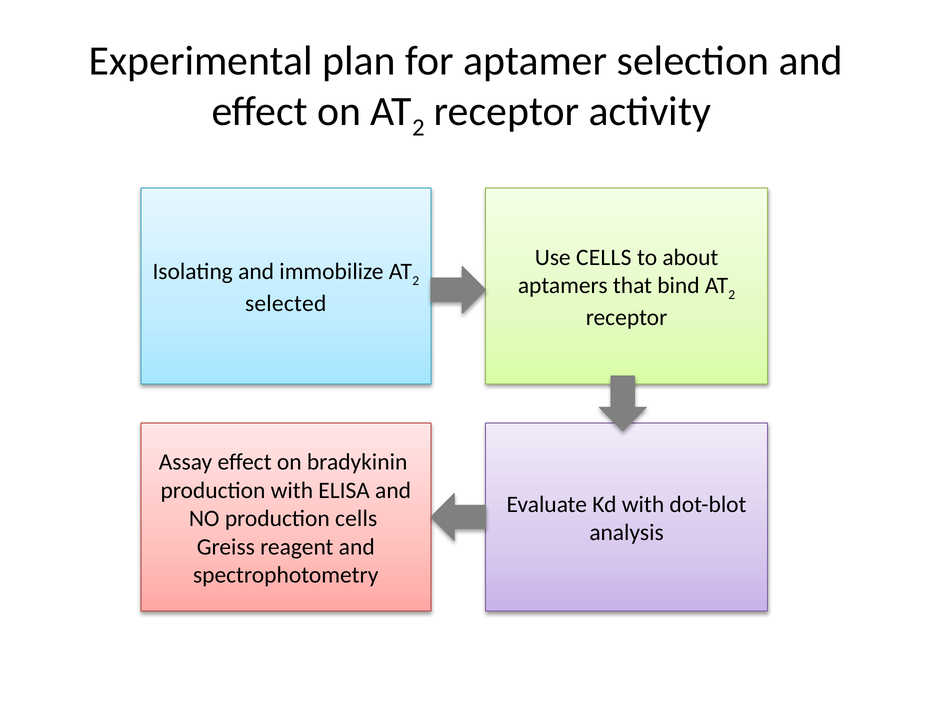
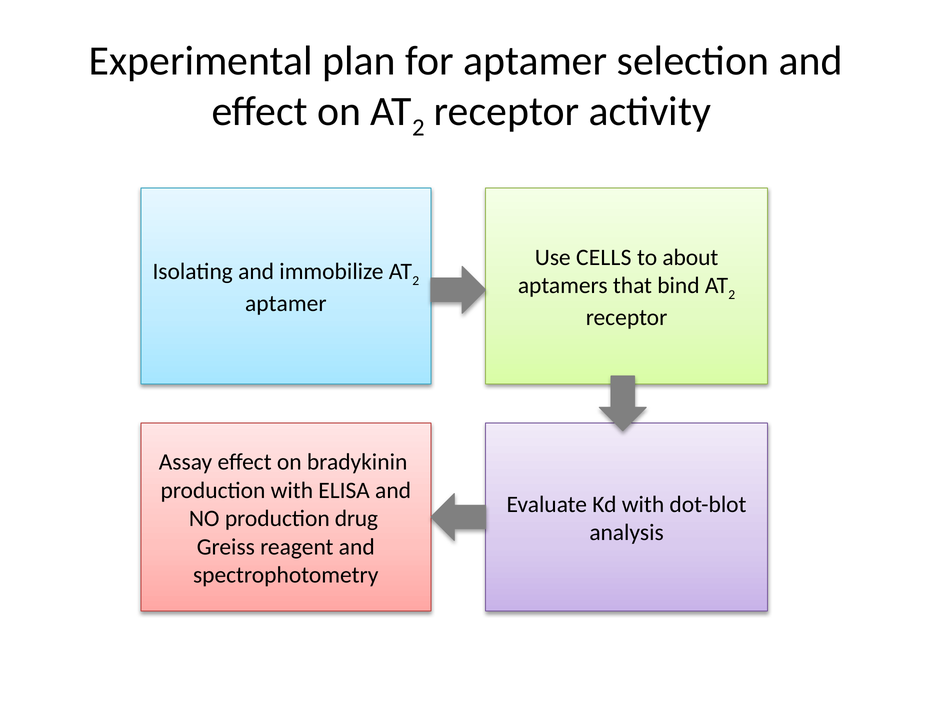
selected: selected -> aptamer (286, 304)
production cells: cells -> drug (356, 519)
